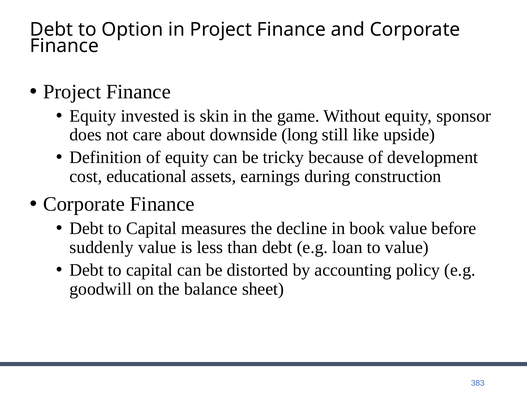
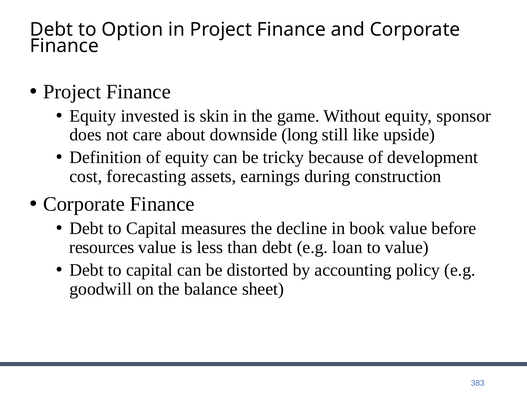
educational: educational -> forecasting (146, 177)
suddenly: suddenly -> resources (102, 248)
